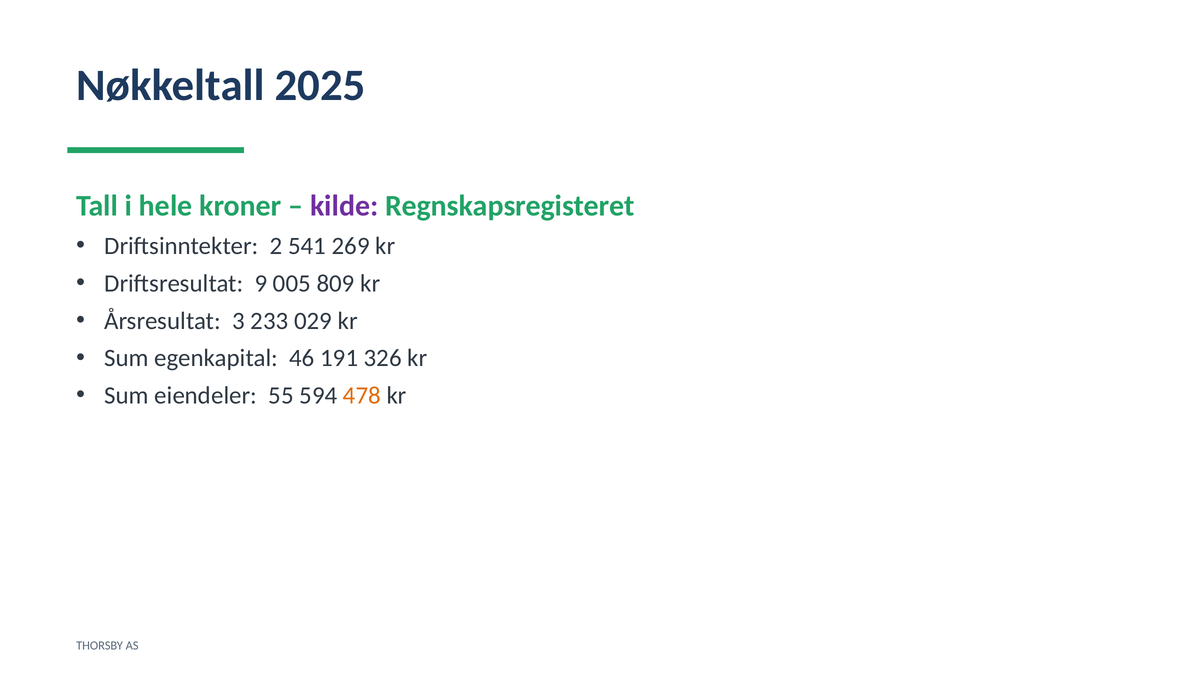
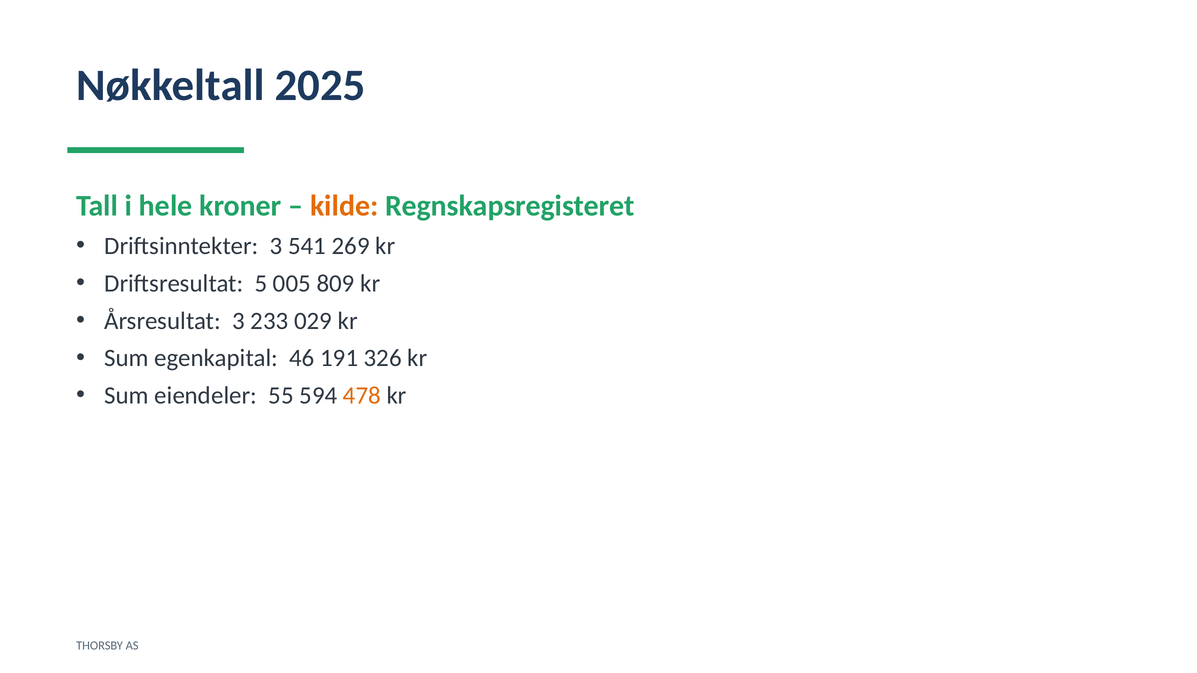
kilde colour: purple -> orange (344, 206)
Driftsinntekter 2: 2 -> 3 (276, 246)
9: 9 -> 5 (261, 284)
